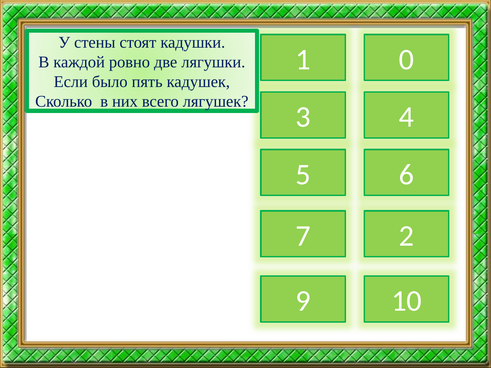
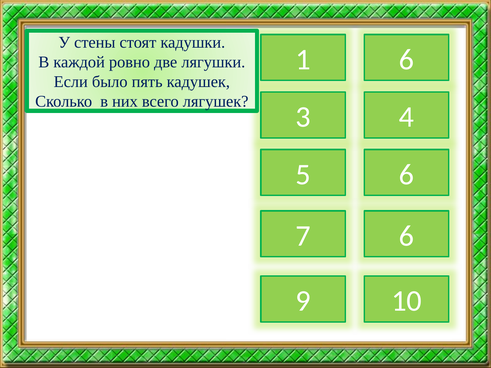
1 0: 0 -> 6 (407, 60)
7 2: 2 -> 6 (407, 236)
